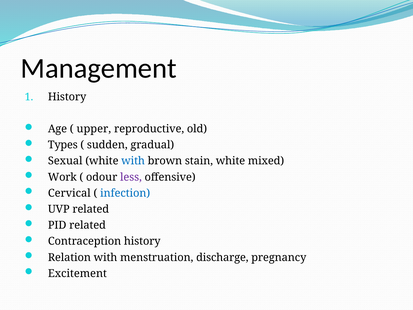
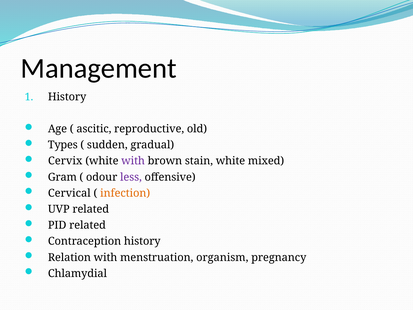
upper: upper -> ascitic (94, 129)
Sexual: Sexual -> Cervix (65, 161)
with colour: blue -> purple (133, 161)
Work: Work -> Gram (62, 177)
infection colour: blue -> orange (125, 193)
discharge: discharge -> organism (222, 257)
Excitement: Excitement -> Chlamydial (77, 273)
